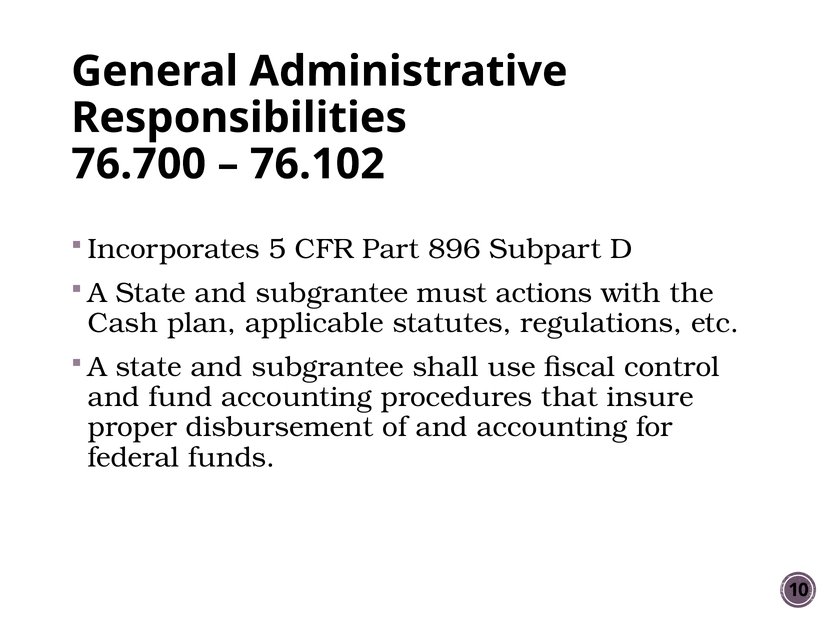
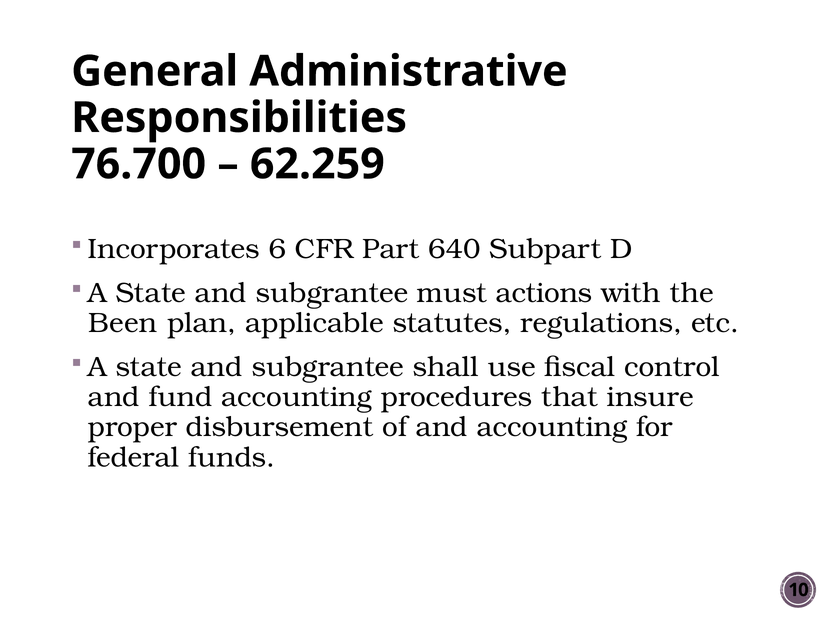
76.102: 76.102 -> 62.259 (317, 164)
5: 5 -> 6 (277, 249)
896: 896 -> 640 (454, 249)
Cash: Cash -> Been (123, 323)
